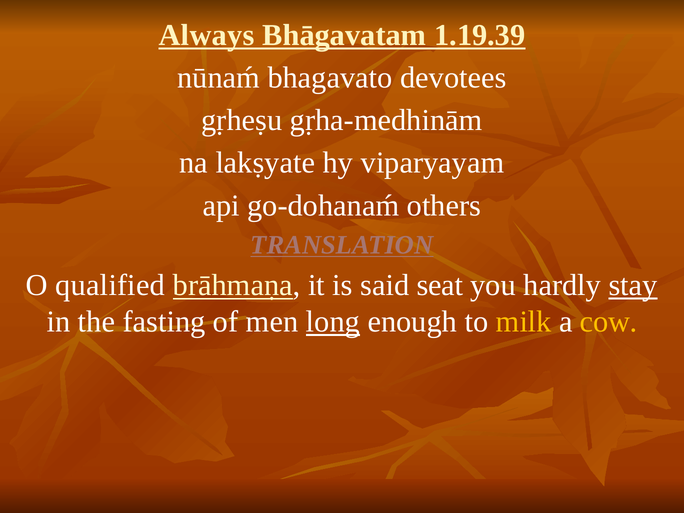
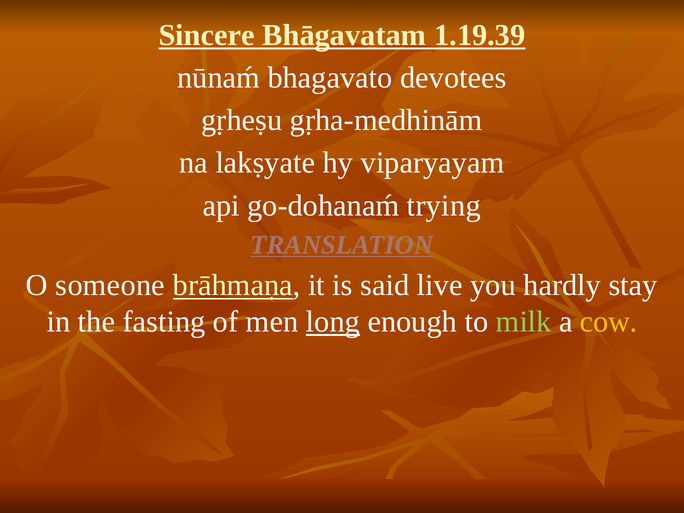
Always: Always -> Sincere (207, 35)
others: others -> trying (444, 205)
qualified: qualified -> someone (110, 285)
seat: seat -> live (440, 285)
stay underline: present -> none (633, 285)
milk colour: yellow -> light green (524, 322)
